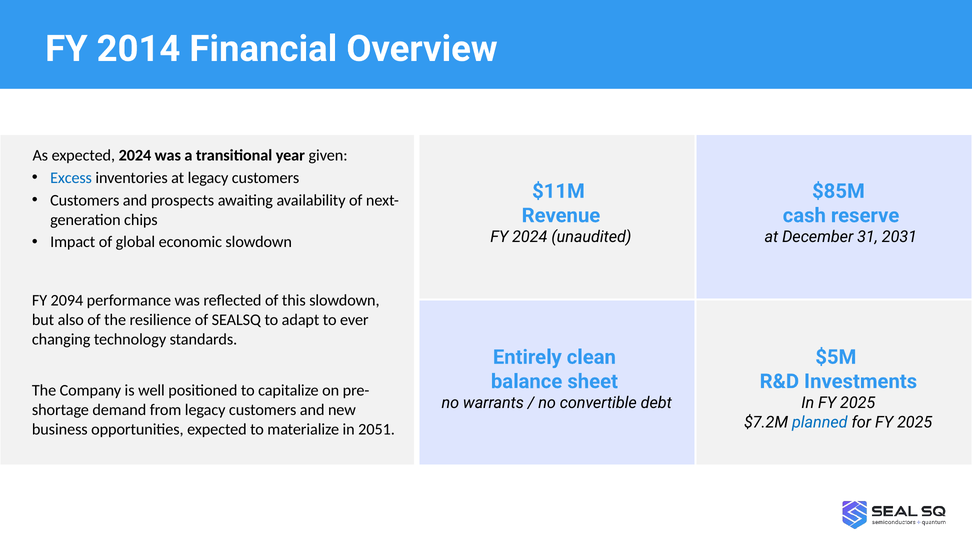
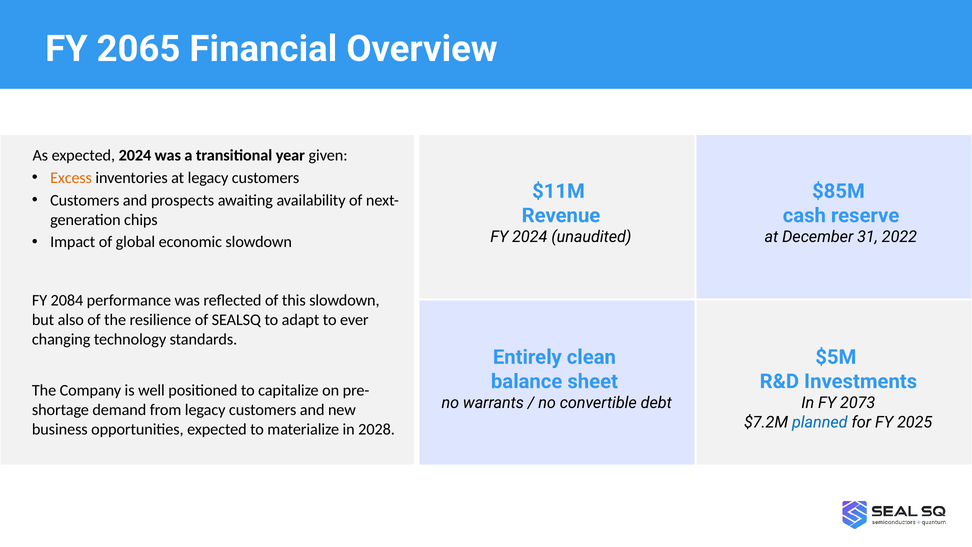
2014: 2014 -> 2065 (138, 49)
Excess colour: blue -> orange (71, 178)
2031: 2031 -> 2022 (899, 237)
2094: 2094 -> 2084 (67, 300)
In FY 2025: 2025 -> 2073 (858, 403)
2051: 2051 -> 2028 (377, 429)
